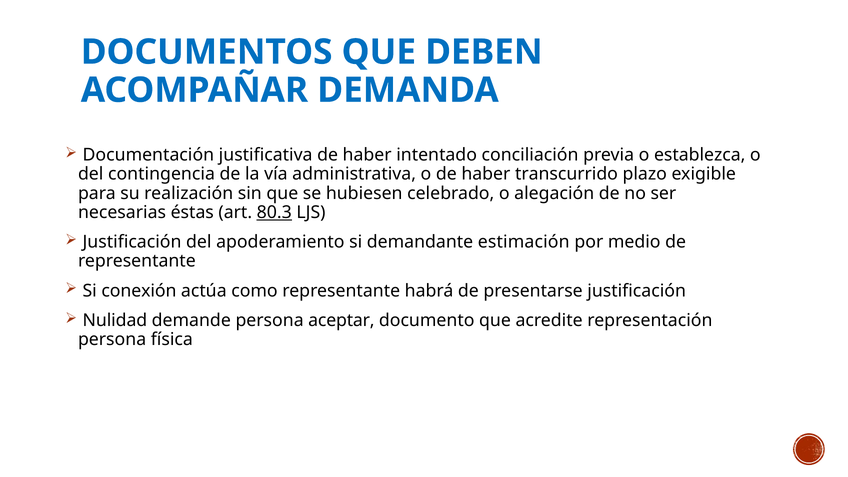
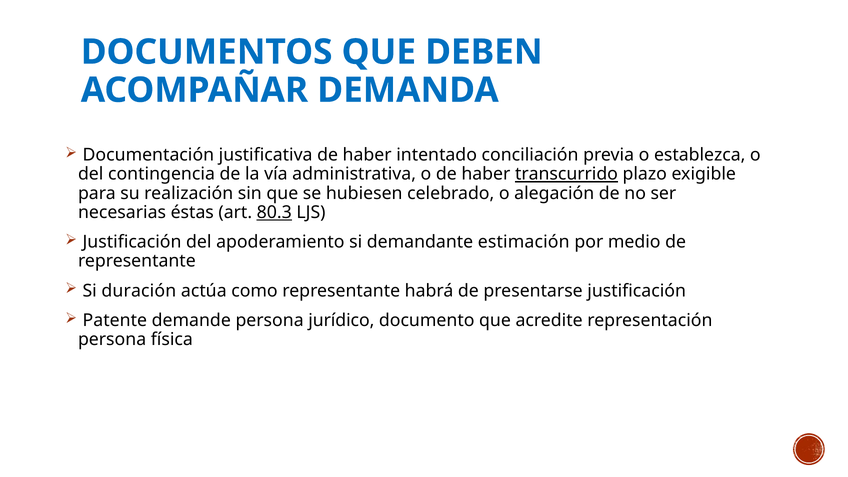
transcurrido underline: none -> present (566, 174)
conexión: conexión -> duración (139, 291)
Nulidad: Nulidad -> Patente (115, 321)
aceptar: aceptar -> jurídico (341, 321)
